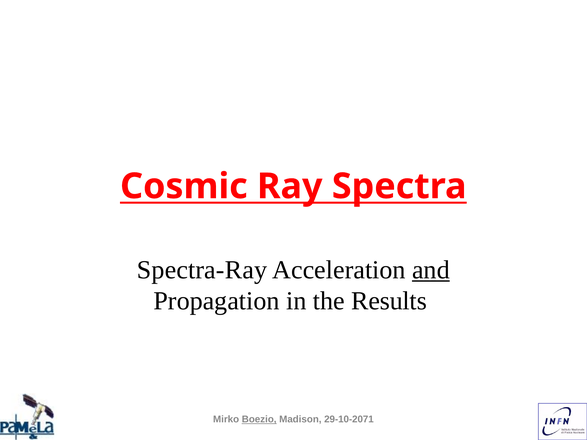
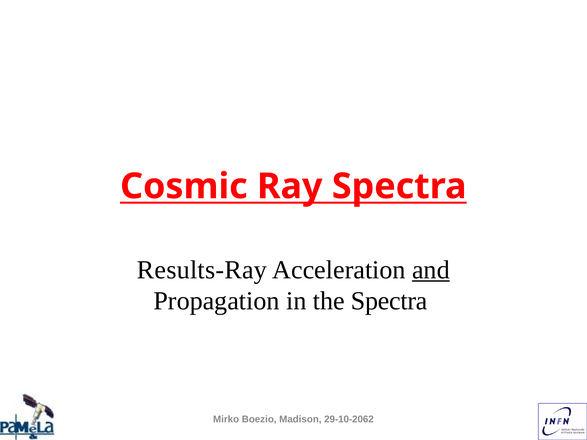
Spectra-Ray: Spectra-Ray -> Results-Ray (202, 270)
the Results: Results -> Spectra (389, 301)
Boezio underline: present -> none (259, 420)
29-10-2071: 29-10-2071 -> 29-10-2062 (349, 420)
